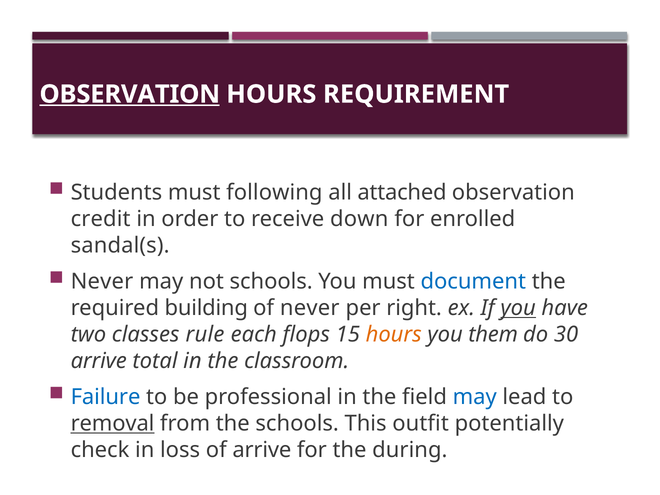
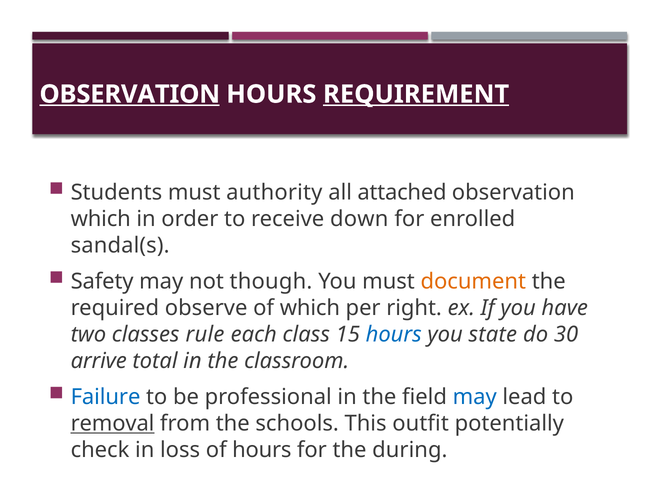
REQUIREMENT underline: none -> present (416, 94)
following: following -> authority (274, 192)
credit: credit -> which (101, 219)
Never: Never -> Safety (102, 282)
not schools: schools -> though (271, 282)
document colour: blue -> orange (473, 282)
building: building -> observe (206, 308)
of never: never -> which (310, 308)
you underline: present -> none (518, 308)
flops: flops -> class (306, 334)
hours colour: orange -> blue (394, 334)
them: them -> state (493, 334)
of arrive: arrive -> hours (262, 450)
